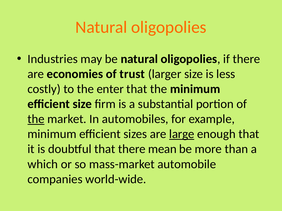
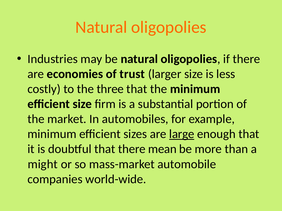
enter: enter -> three (110, 89)
the underline: present -> none (36, 119)
which: which -> might (43, 164)
